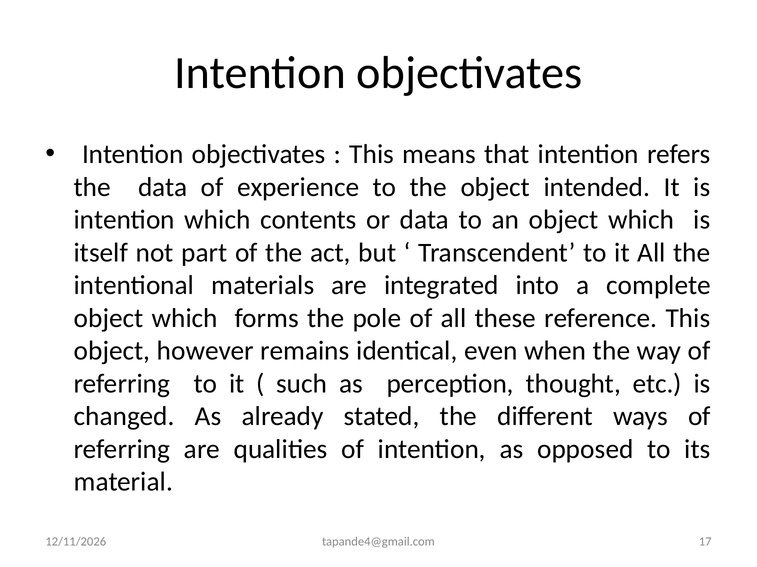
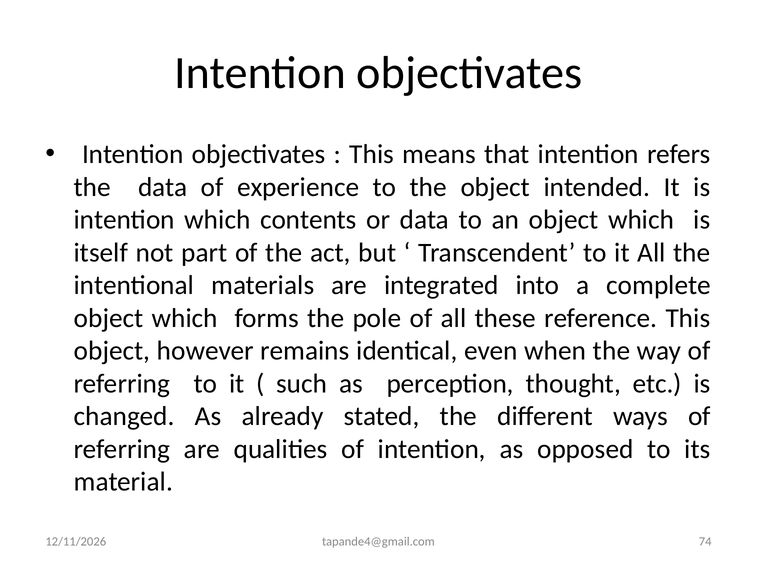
17: 17 -> 74 (705, 542)
